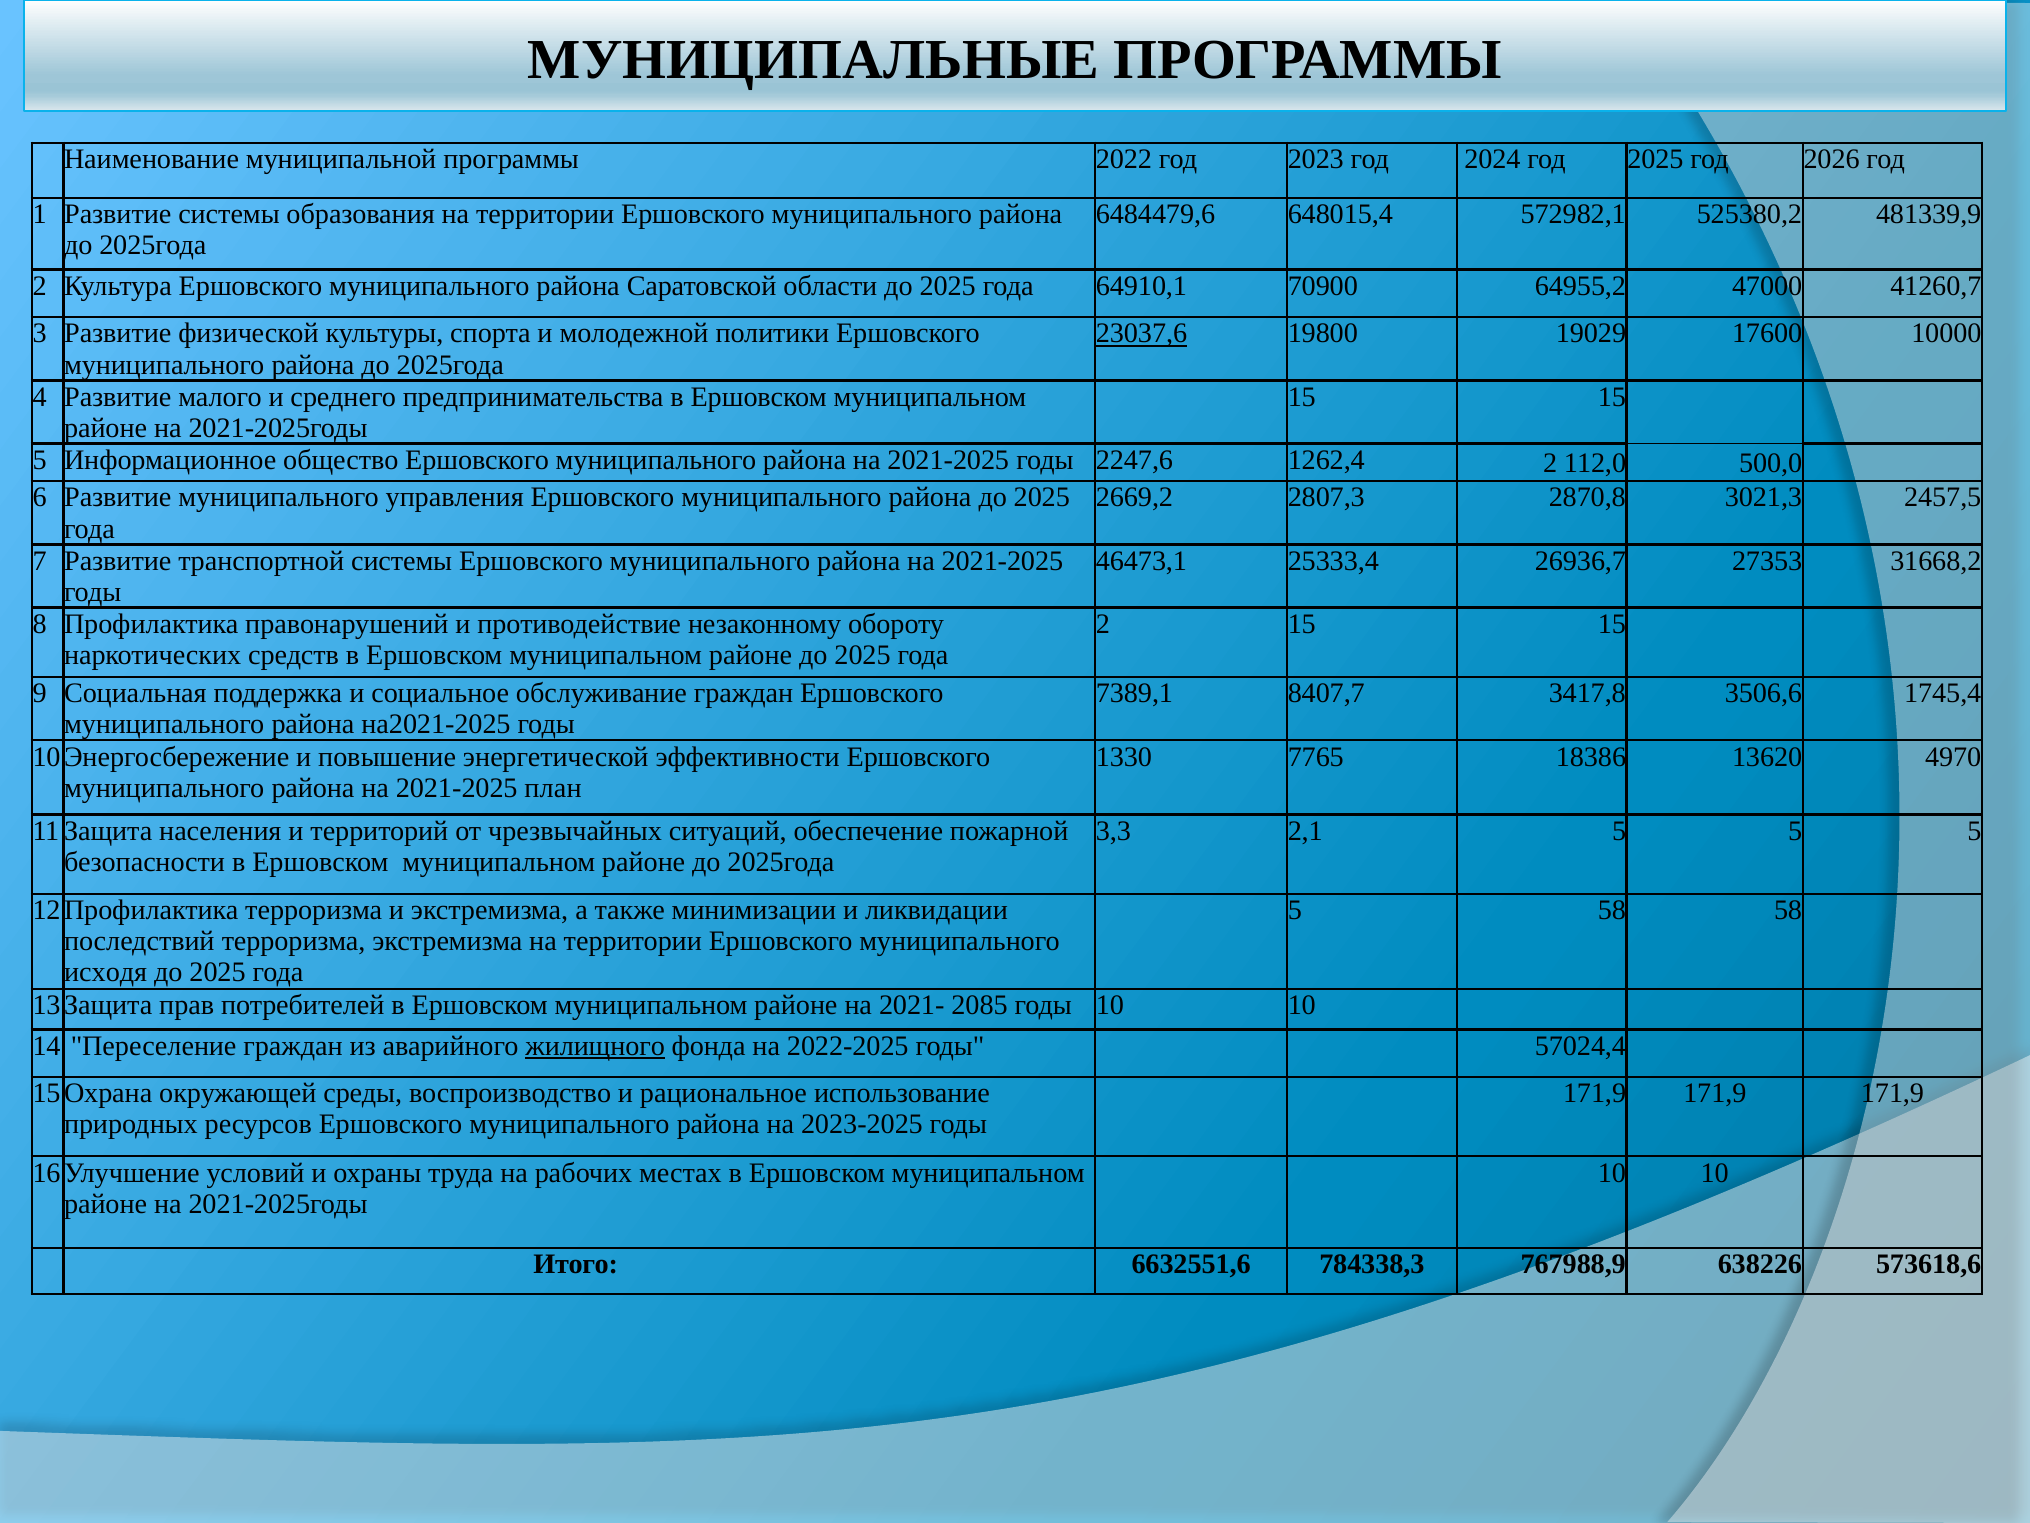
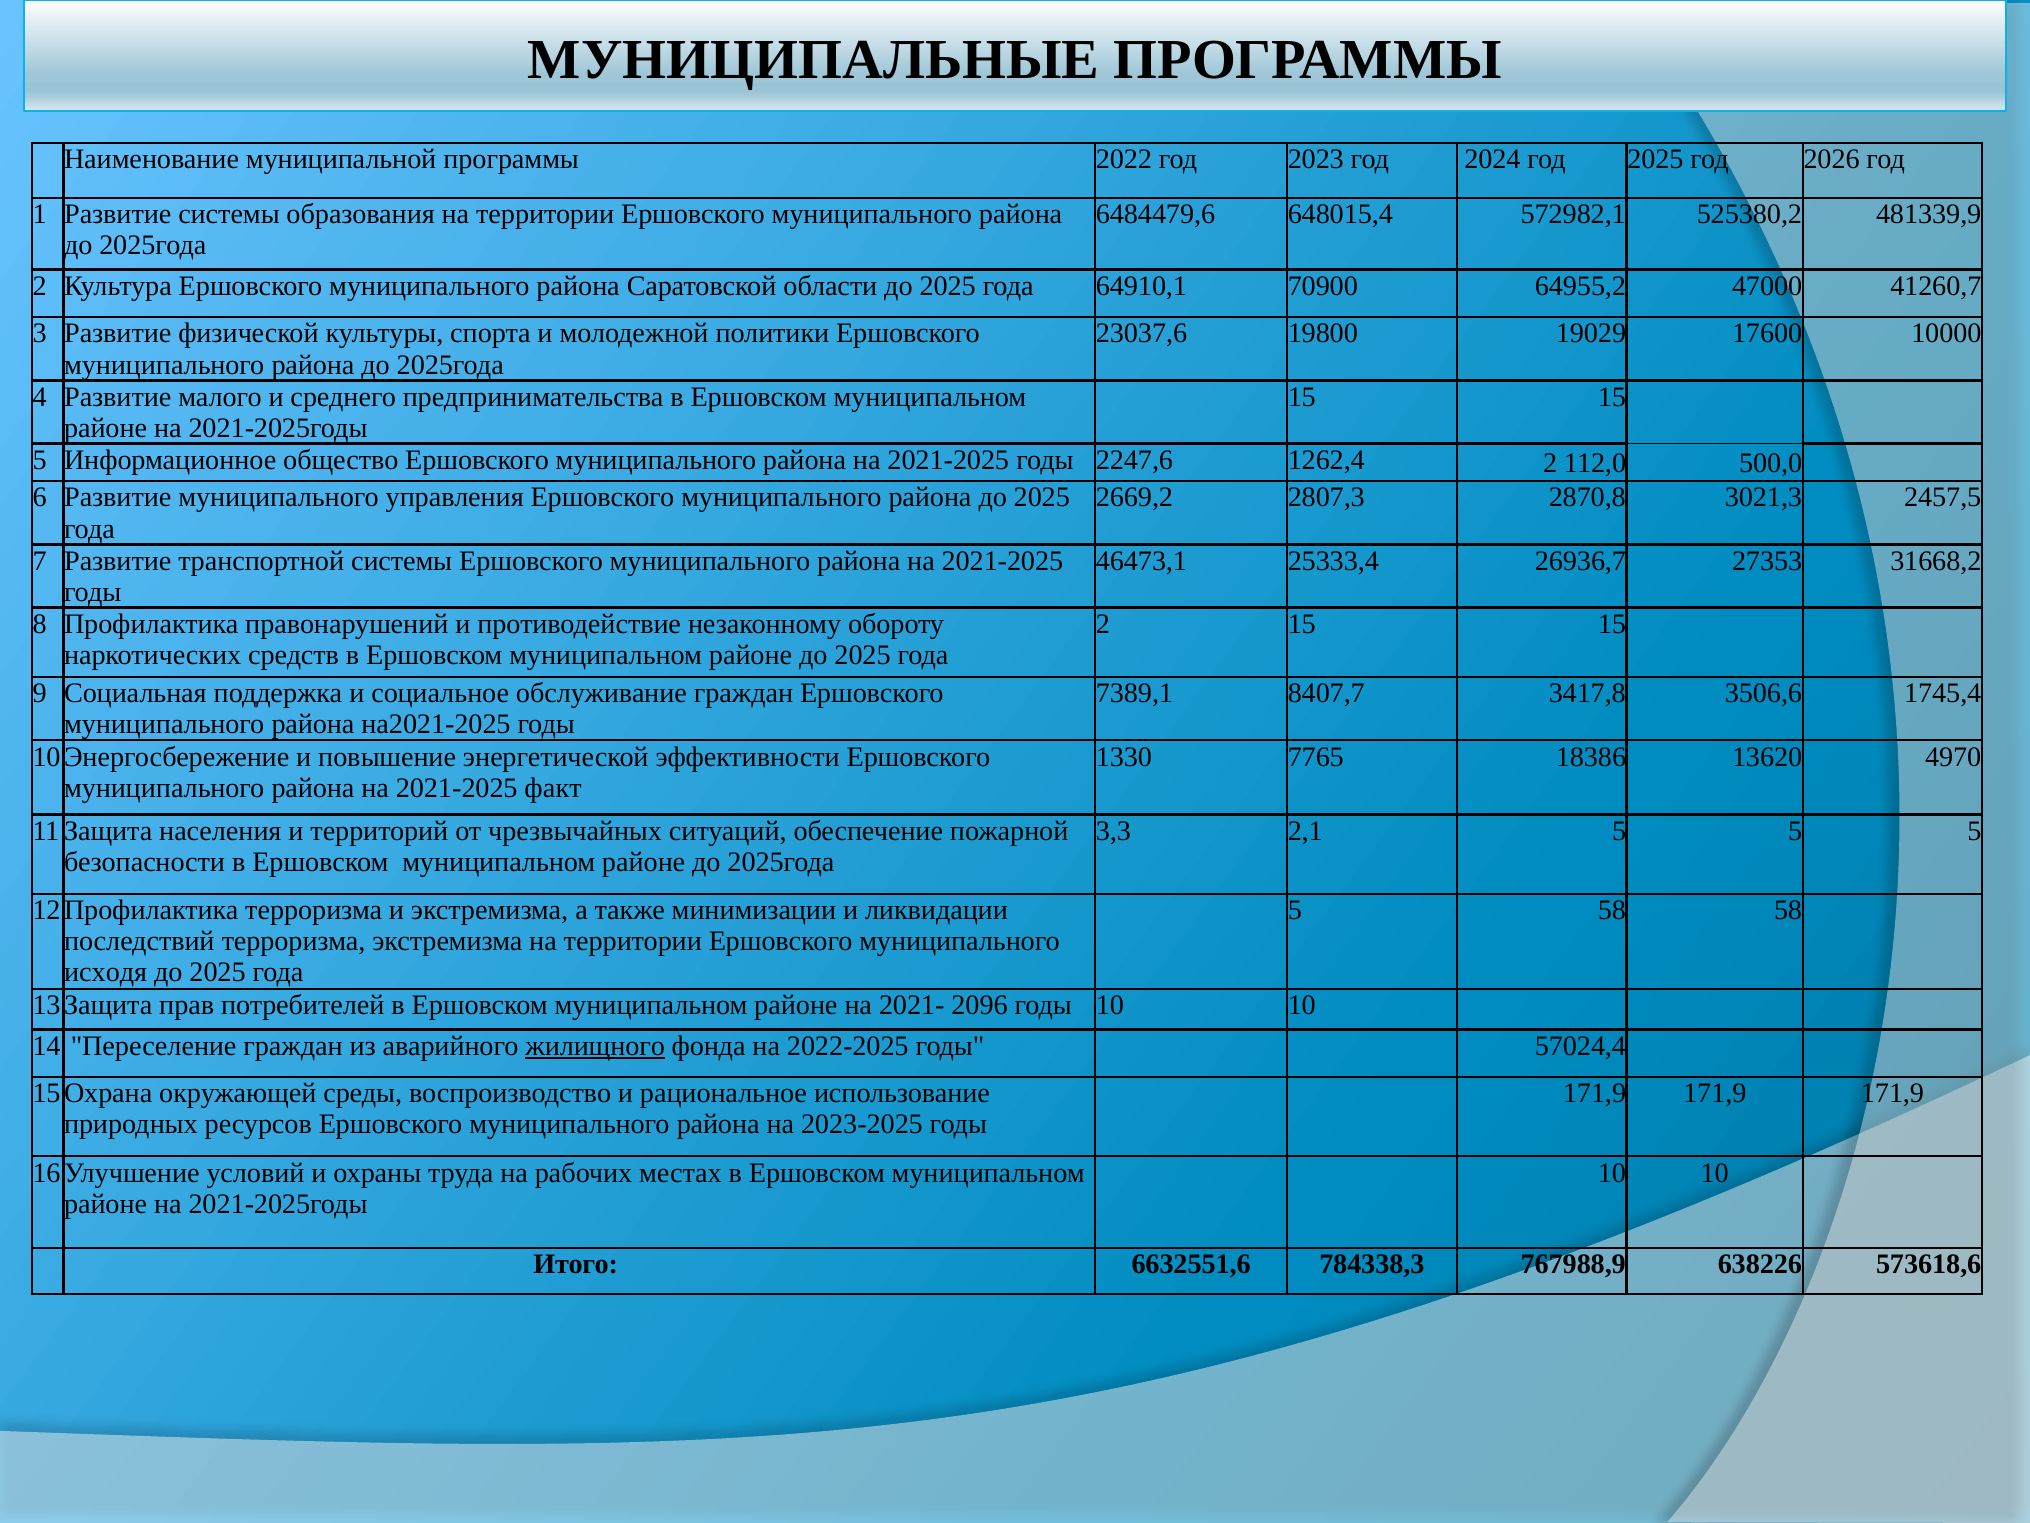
23037,6 underline: present -> none (1142, 334)
план: план -> факт (553, 788)
2085: 2085 -> 2096 (980, 1005)
